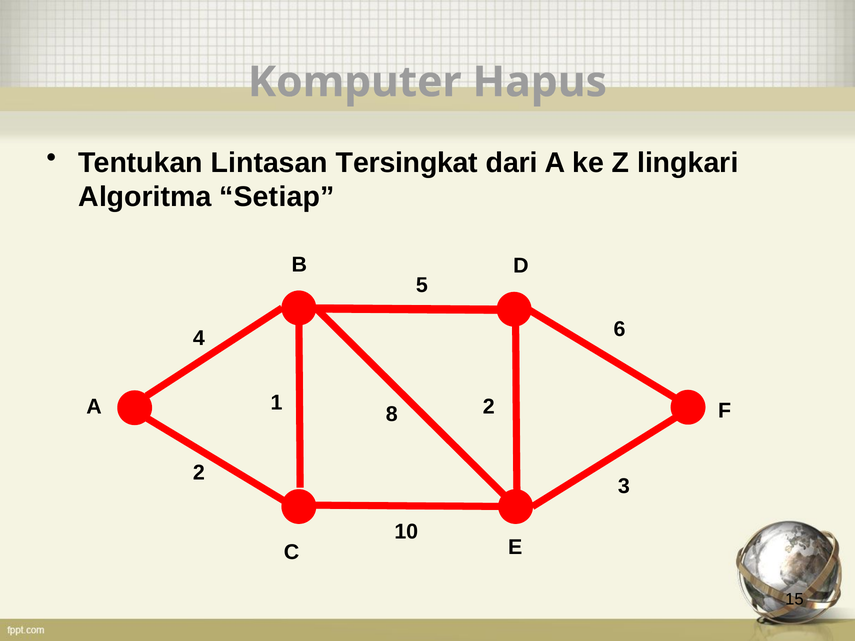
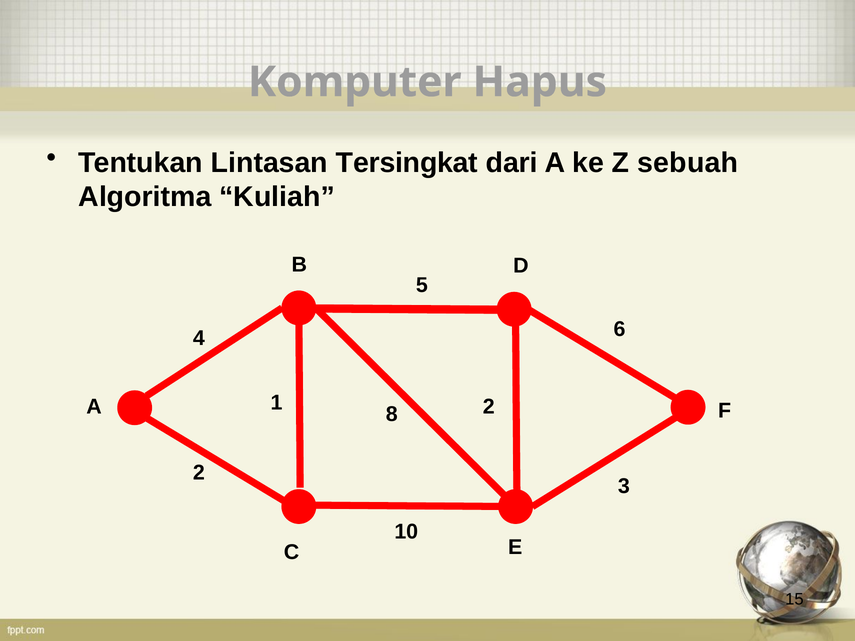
lingkari: lingkari -> sebuah (688, 163)
Setiap: Setiap -> Kuliah (277, 197)
